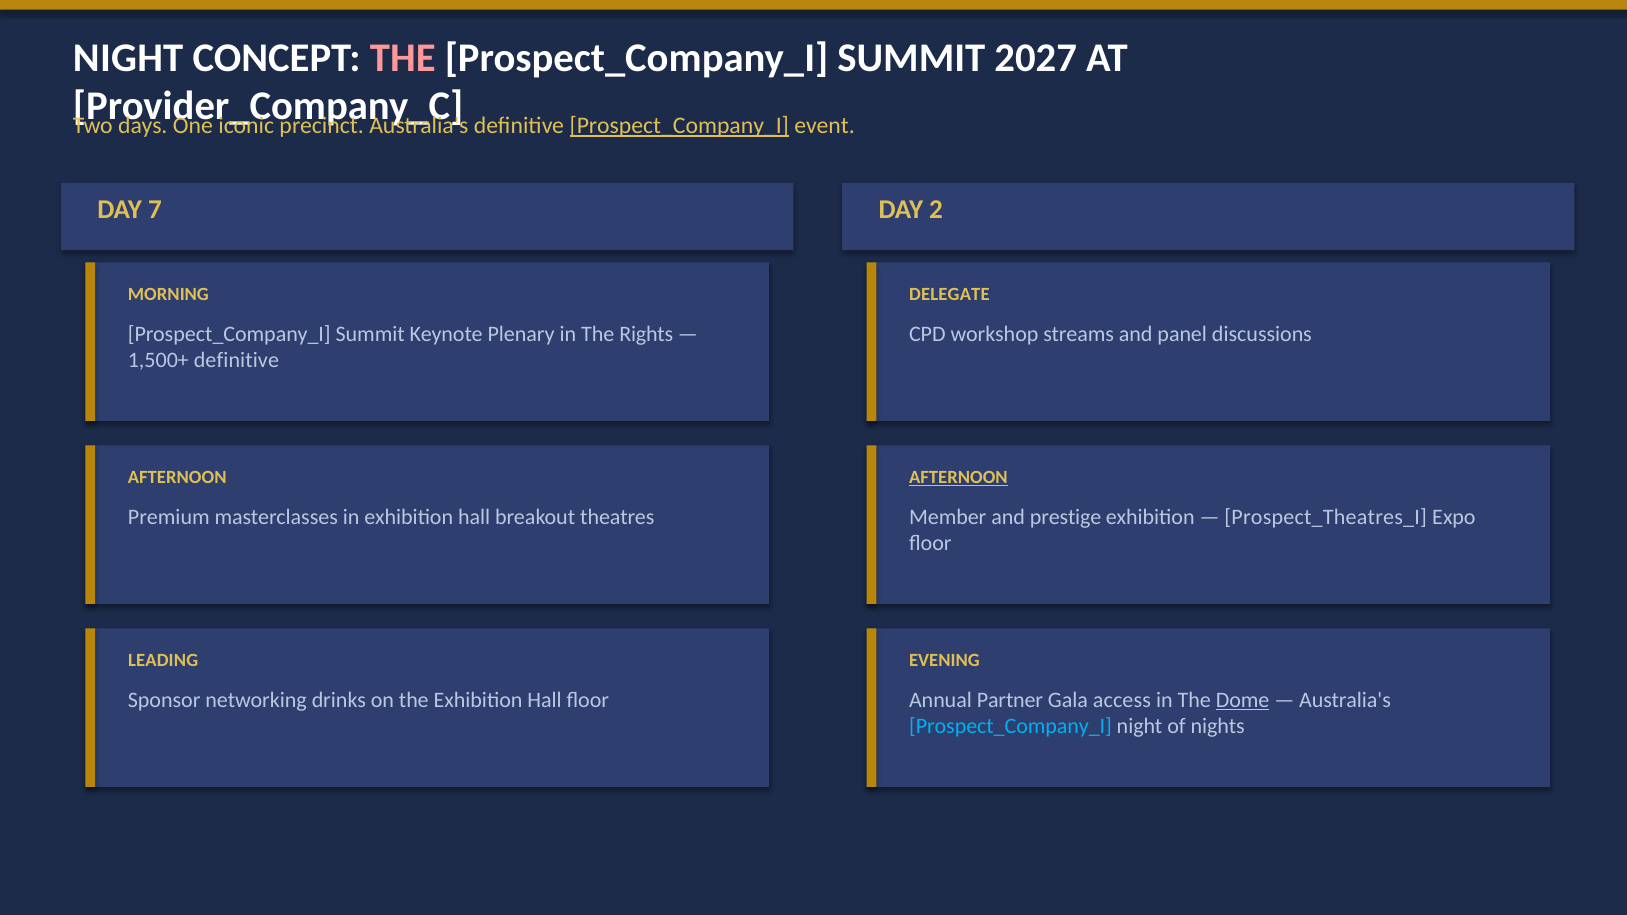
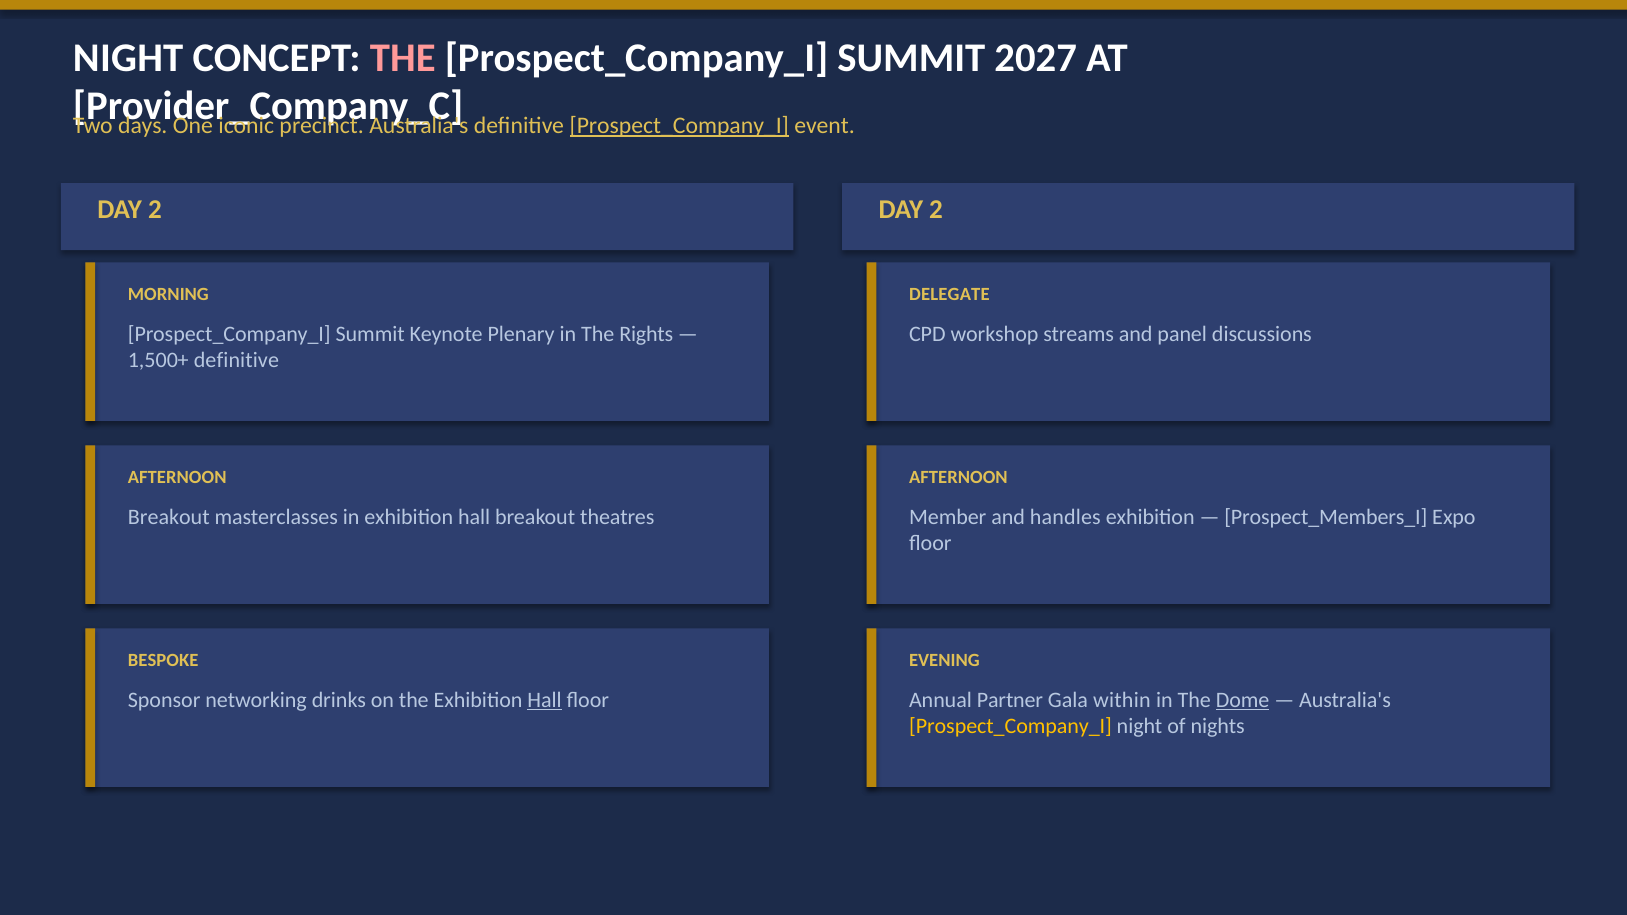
7: 7 -> 2 (155, 210)
AFTERNOON underline: present -> none (958, 478)
Premium: Premium -> Breakout (169, 517)
prestige: prestige -> handles (1065, 517)
Prospect_Theatres_I: Prospect_Theatres_I -> Prospect_Members_I (1326, 517)
LEADING: LEADING -> BESPOKE (163, 661)
Hall underline: none -> present (544, 700)
access: access -> within (1122, 700)
Prospect_Company_I colour: light blue -> yellow (1011, 727)
